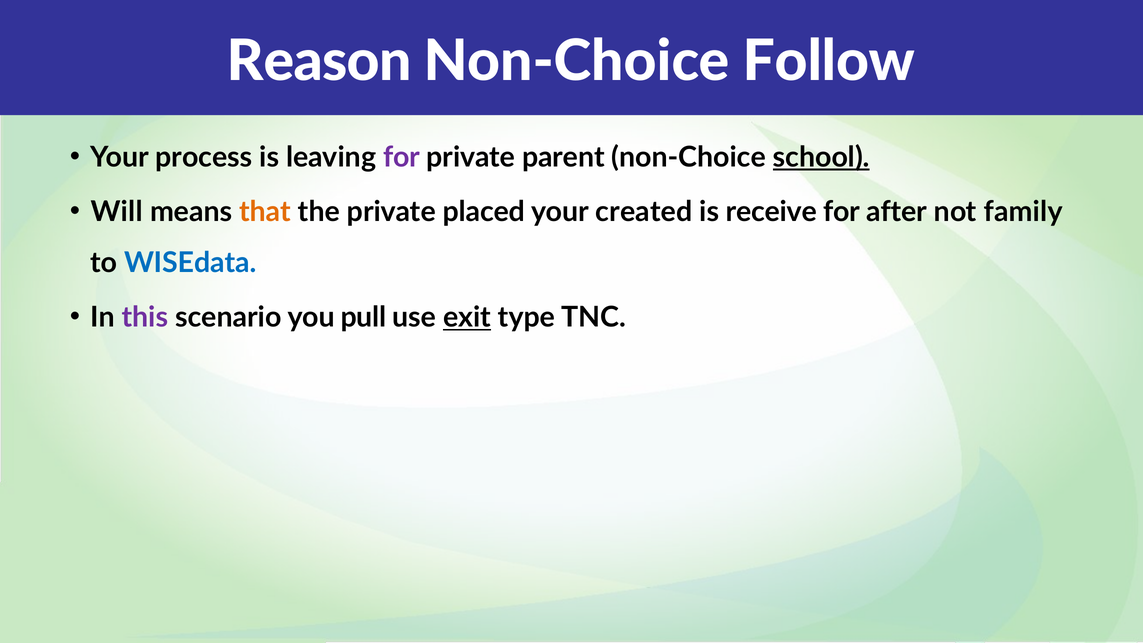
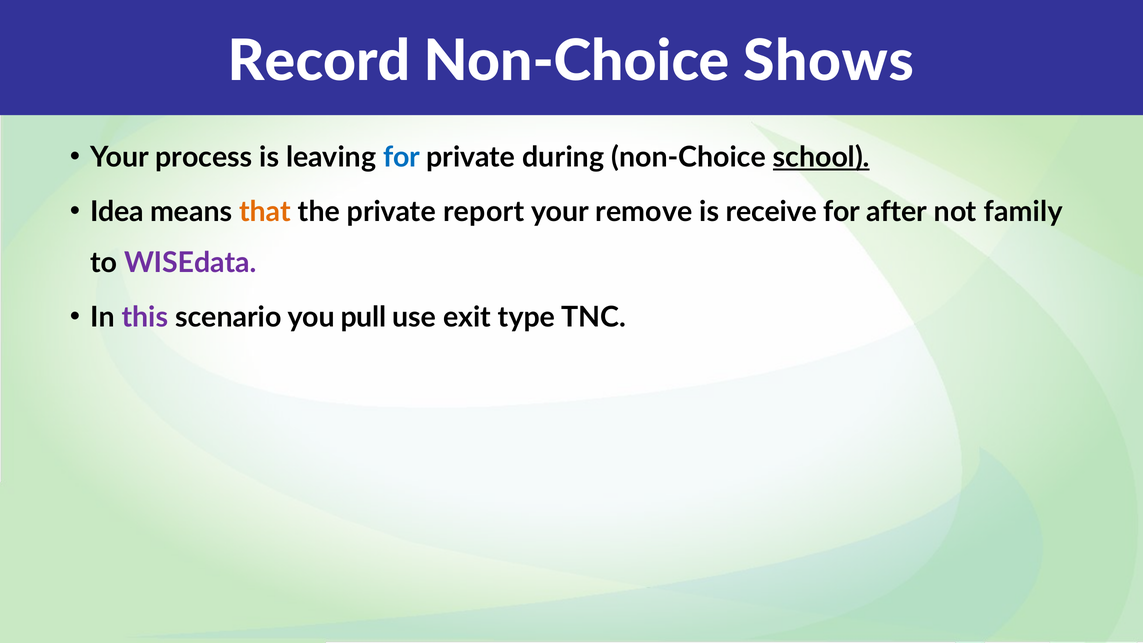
Reason: Reason -> Record (319, 62)
Follow: Follow -> Shows (829, 62)
for colour: purple -> blue (402, 157)
parent: parent -> during (563, 157)
Will: Will -> Idea (117, 212)
placed: placed -> report (484, 212)
created: created -> remove (644, 212)
WISEdata colour: blue -> purple (190, 263)
exit underline: present -> none (467, 317)
